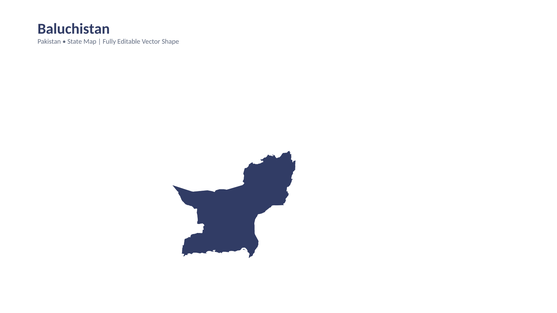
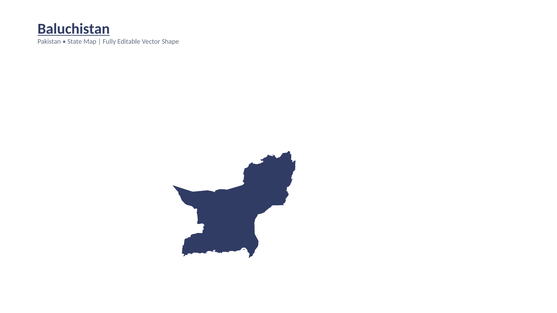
Baluchistan underline: none -> present (74, 29)
